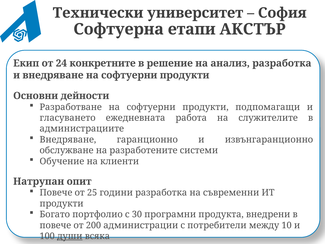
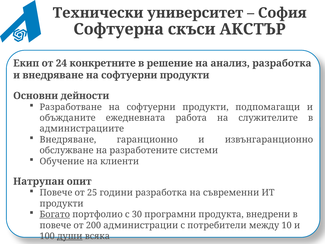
етапи: етапи -> скъси (192, 29)
гласуването: гласуването -> объжданите (68, 118)
Богато underline: none -> present (55, 214)
